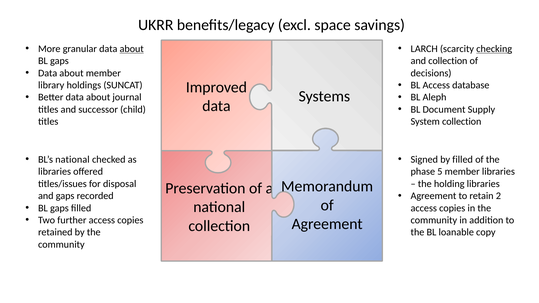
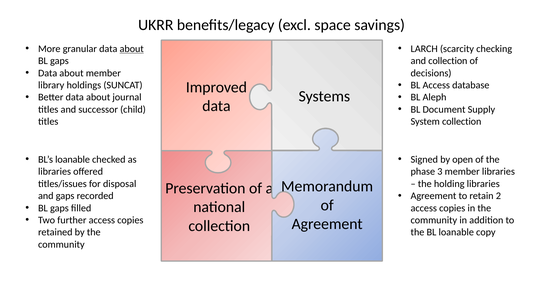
checking underline: present -> none (494, 49)
BL’s national: national -> loanable (73, 160)
by filled: filled -> open (463, 160)
5: 5 -> 3 (440, 172)
